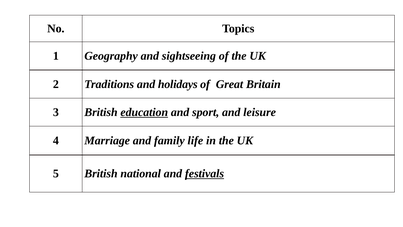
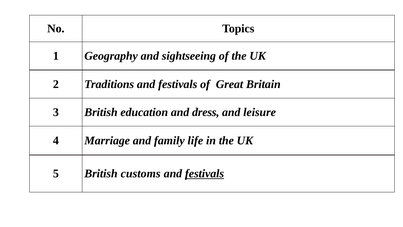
Traditions and holidays: holidays -> festivals (178, 84)
education underline: present -> none (144, 112)
sport: sport -> dress (206, 112)
national: national -> customs (141, 173)
